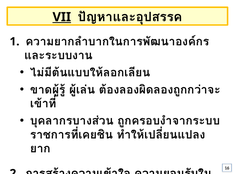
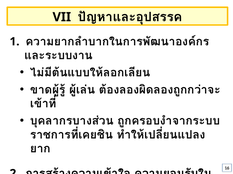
VII underline: present -> none (62, 17)
